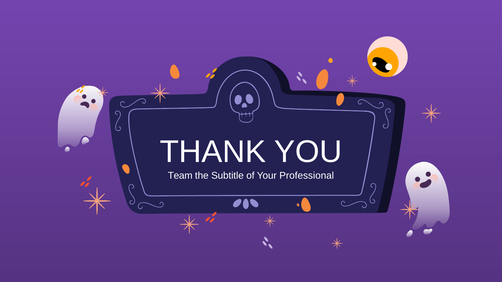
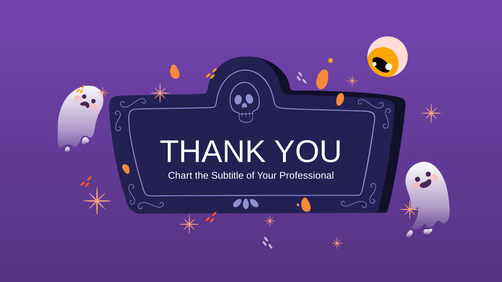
Team: Team -> Chart (180, 176)
